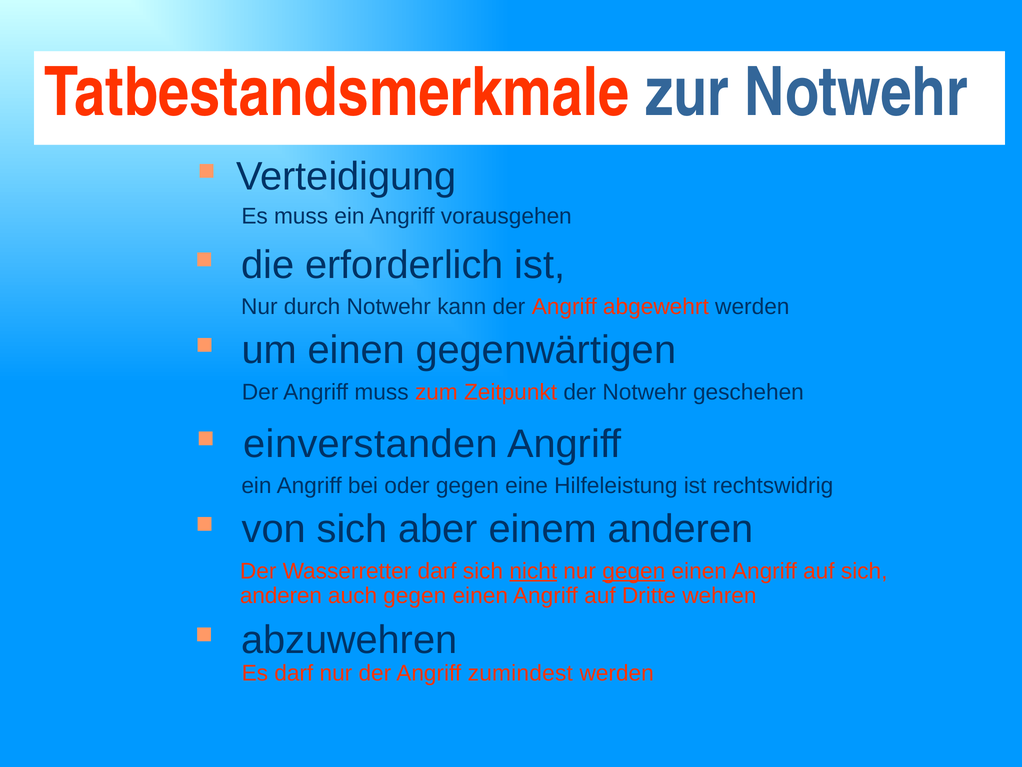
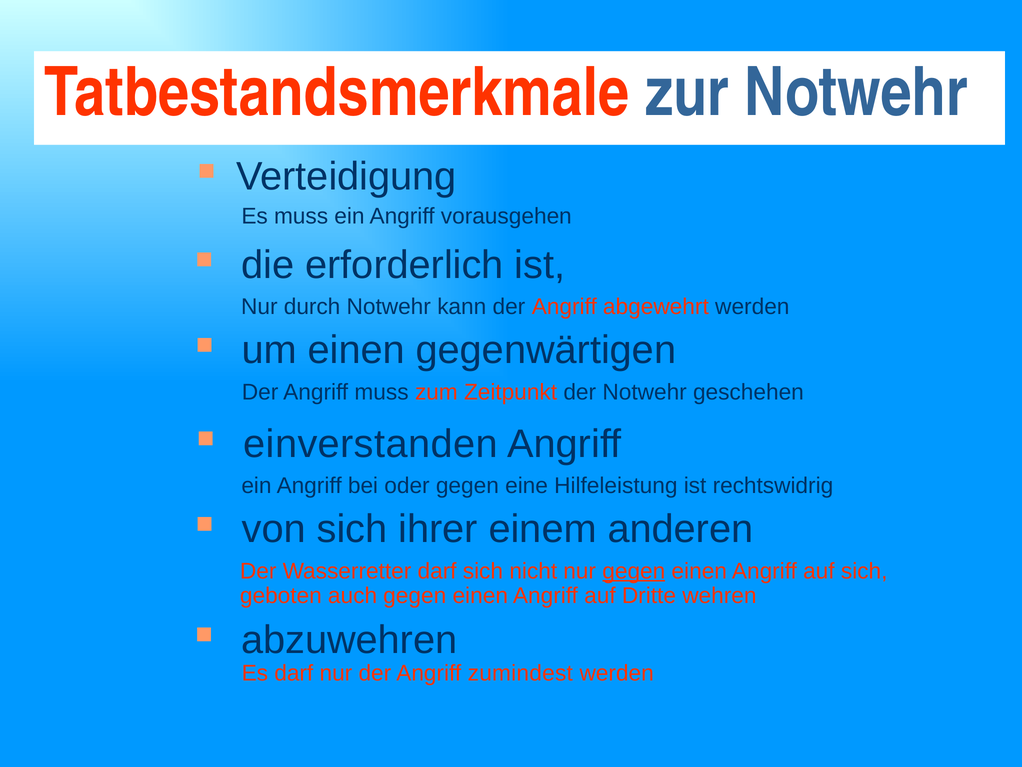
aber: aber -> ihrer (438, 529)
nicht underline: present -> none (533, 571)
anderen: anderen -> geboten (281, 595)
